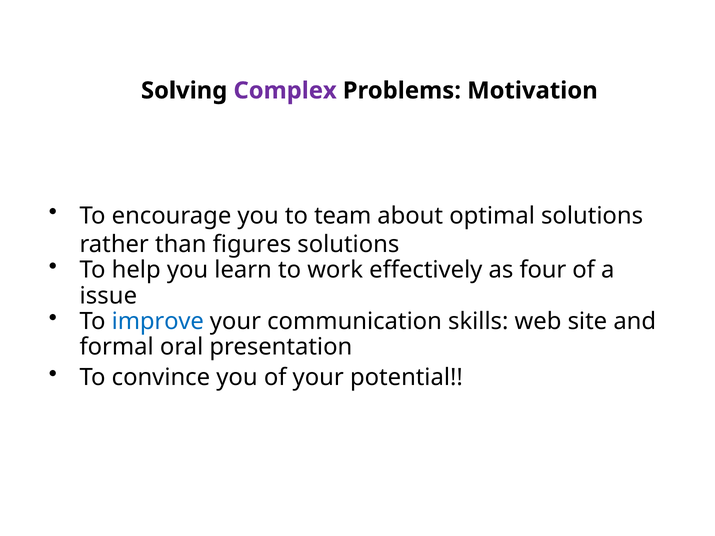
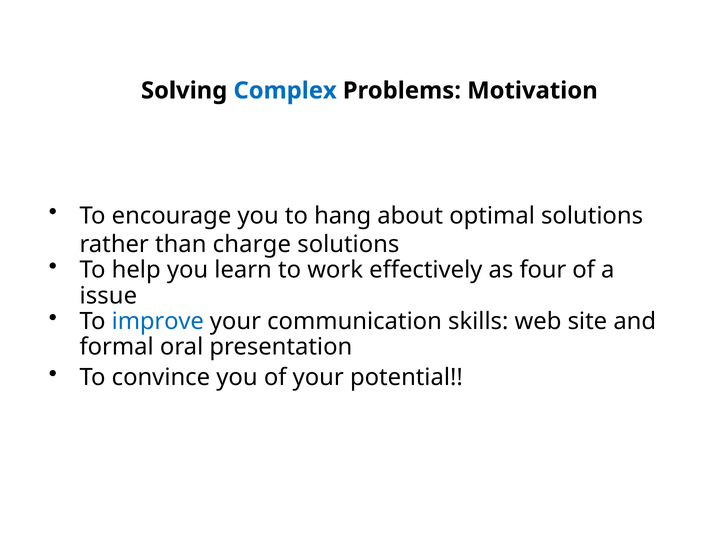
Complex colour: purple -> blue (285, 91)
team: team -> hang (343, 216)
figures: figures -> charge (252, 245)
